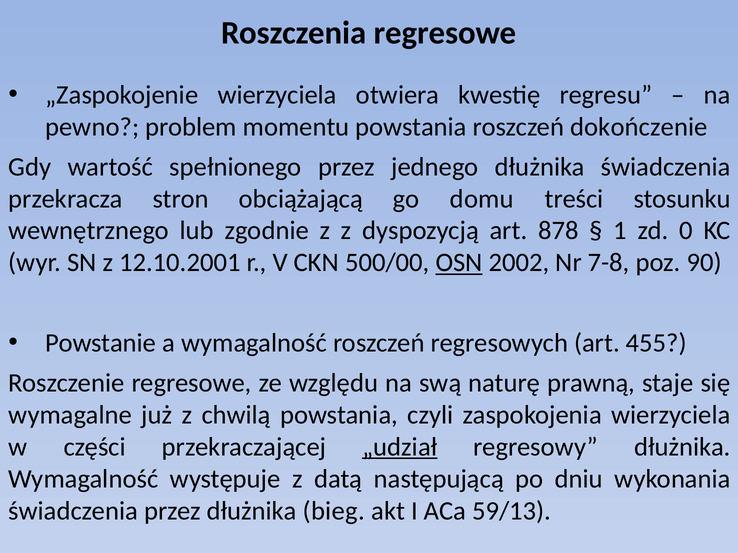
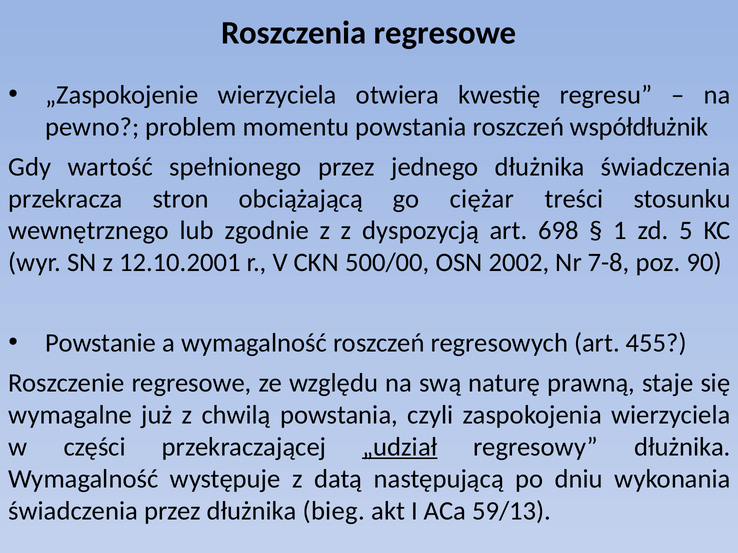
dokończenie: dokończenie -> współdłużnik (639, 127)
domu: domu -> ciężar (482, 199)
878: 878 -> 698 (558, 231)
0: 0 -> 5 (686, 231)
OSN underline: present -> none (459, 263)
